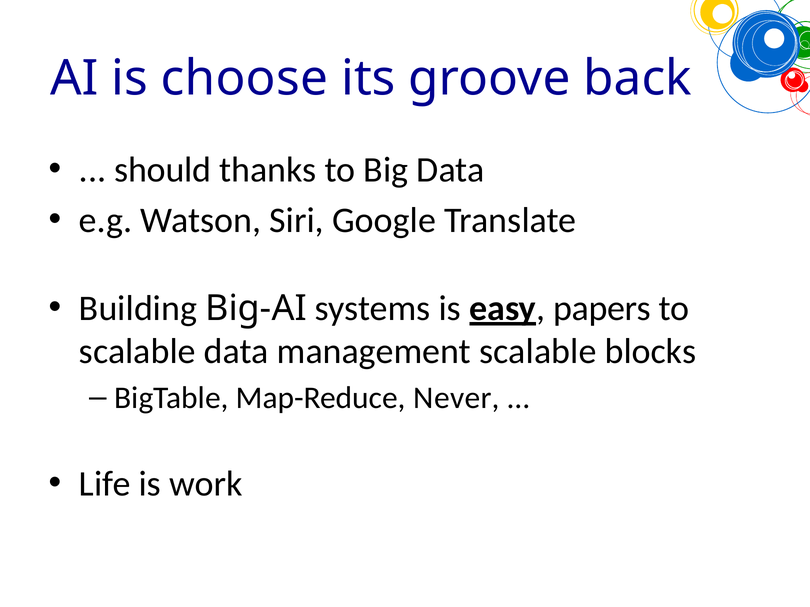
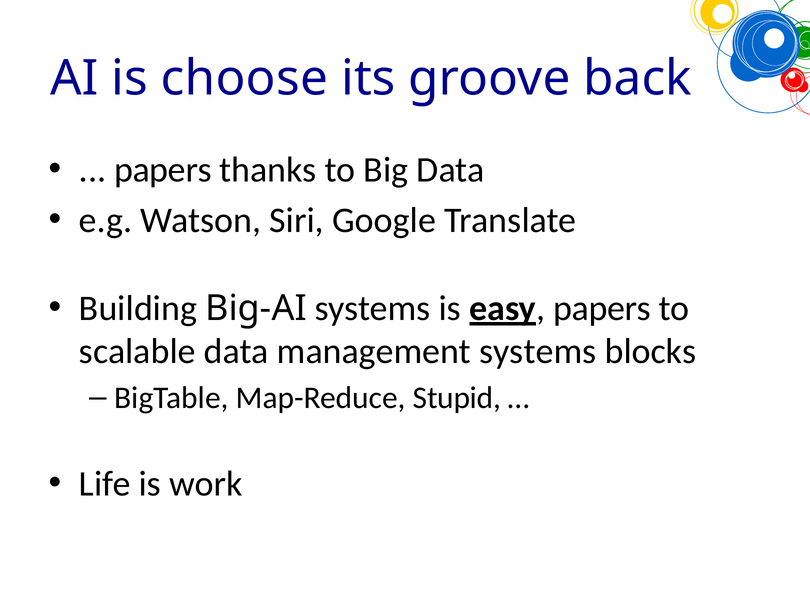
should: should -> papers (163, 170)
management scalable: scalable -> systems (538, 352)
Never: Never -> Stupid (457, 398)
